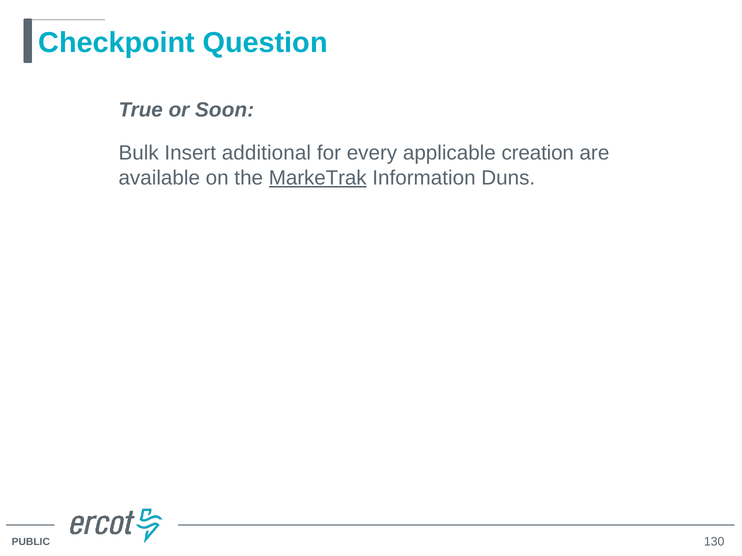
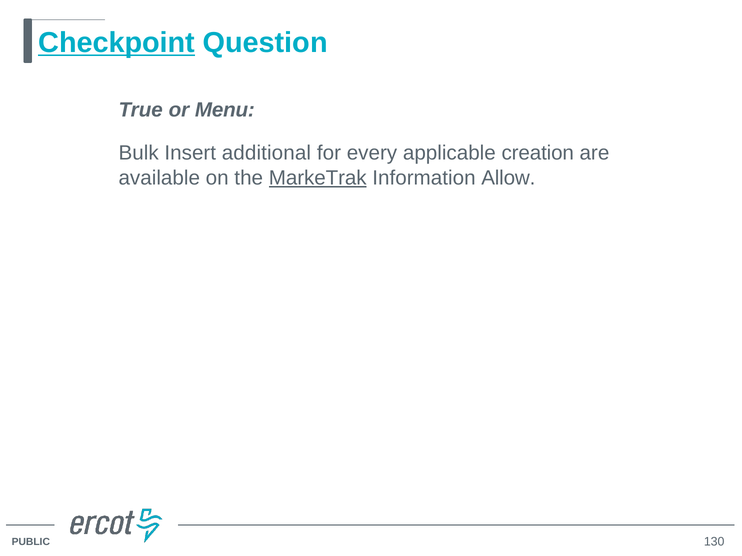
Checkpoint underline: none -> present (117, 43)
Soon: Soon -> Menu (225, 110)
Duns: Duns -> Allow (508, 178)
